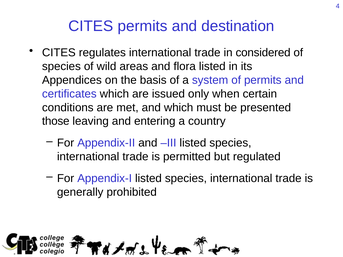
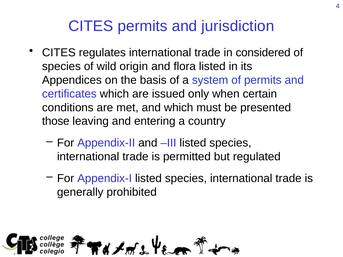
destination: destination -> jurisdiction (238, 26)
areas: areas -> origin (134, 66)
